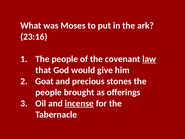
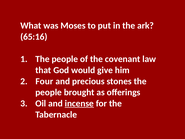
23:16: 23:16 -> 65:16 (34, 37)
law underline: present -> none (149, 59)
Goat: Goat -> Four (44, 81)
